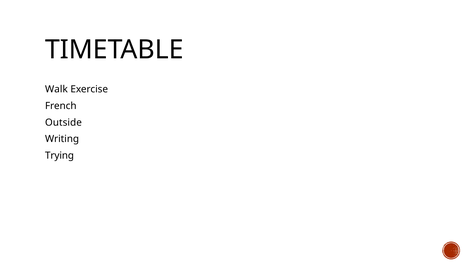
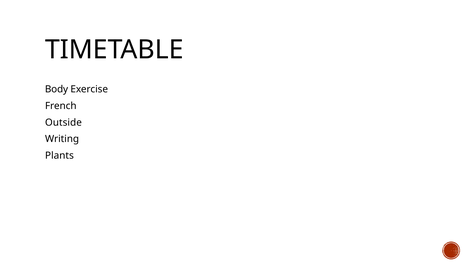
Walk: Walk -> Body (57, 89)
Trying: Trying -> Plants (59, 156)
